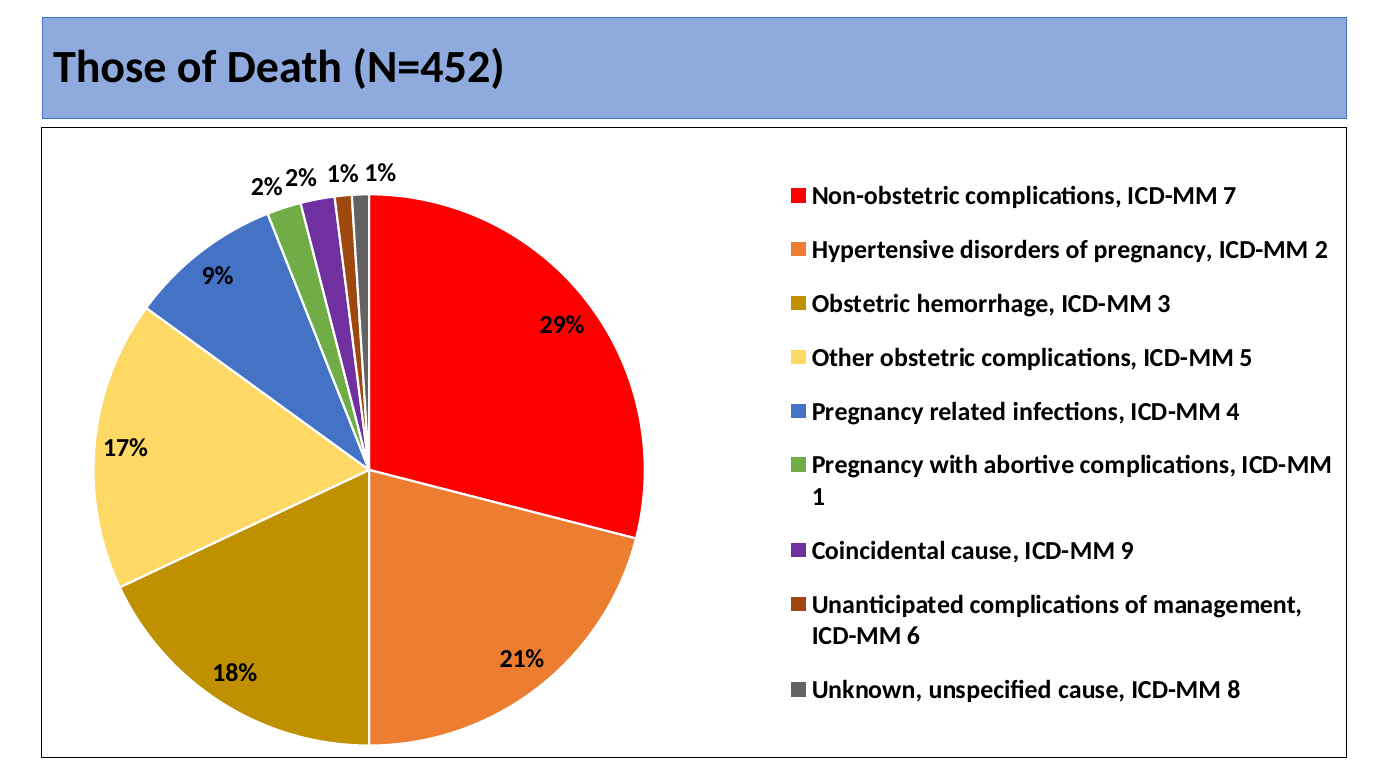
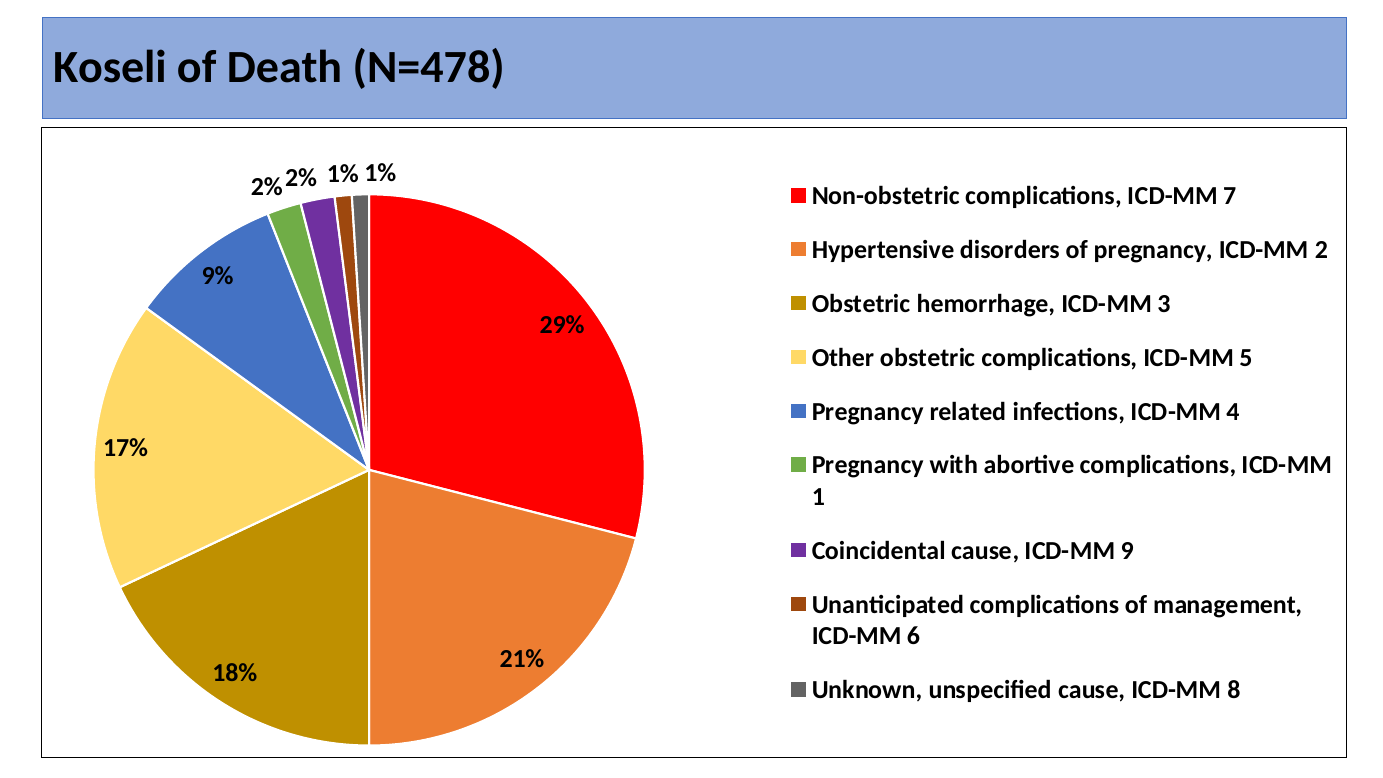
Those: Those -> Koseli (110, 68)
N=452: N=452 -> N=478 (429, 68)
